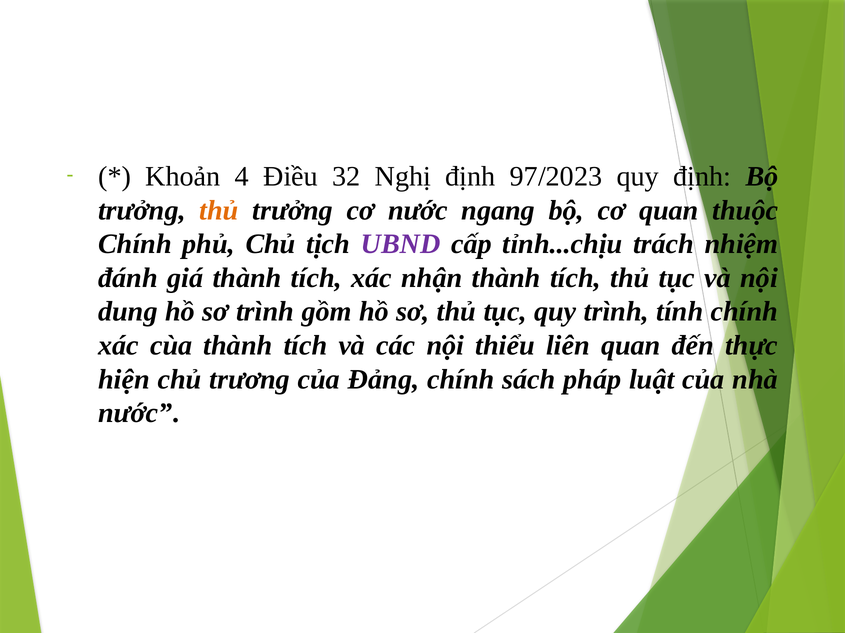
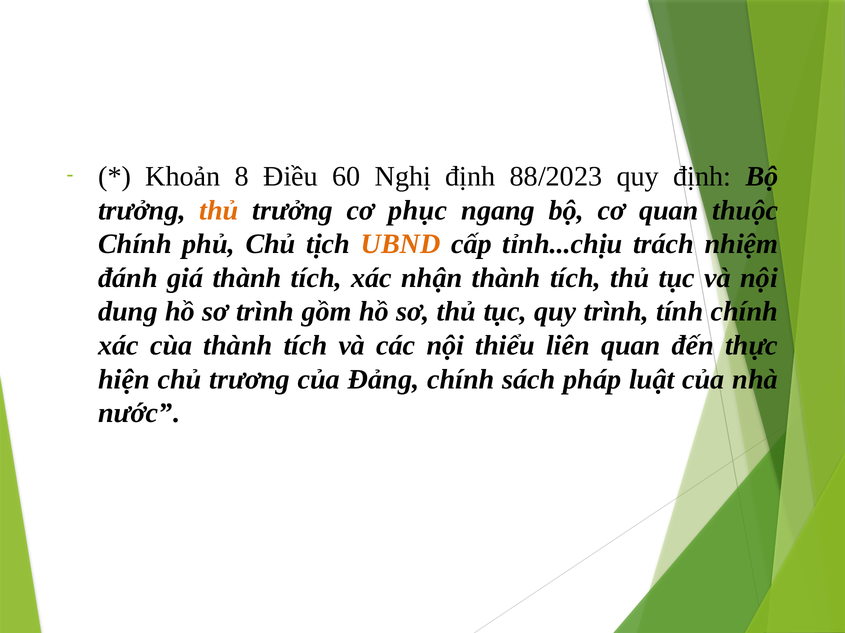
4: 4 -> 8 (242, 177)
32: 32 -> 60 (346, 177)
97/2023: 97/2023 -> 88/2023 (556, 177)
cơ nước: nước -> phục (418, 211)
UBND colour: purple -> orange (401, 244)
